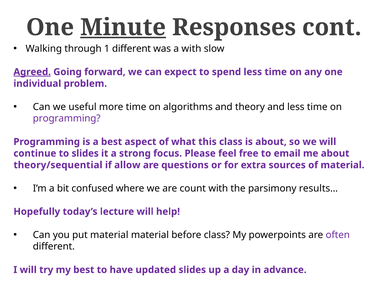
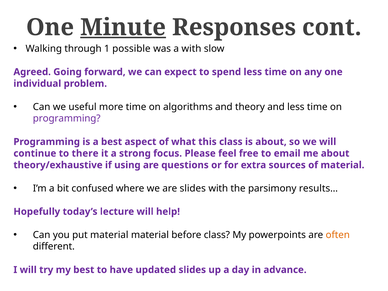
1 different: different -> possible (131, 49)
Agreed underline: present -> none (32, 72)
to slides: slides -> there (85, 153)
theory/sequential: theory/sequential -> theory/exhaustive (58, 165)
allow: allow -> using (127, 165)
are count: count -> slides (193, 188)
often colour: purple -> orange (338, 235)
